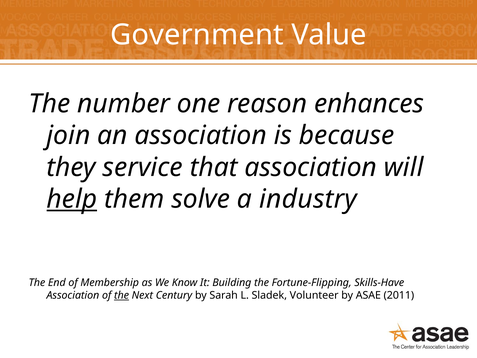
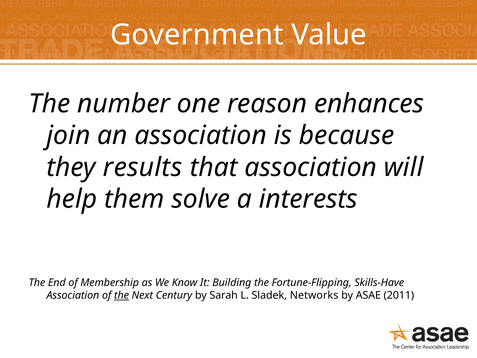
service: service -> results (143, 167)
help underline: present -> none (72, 199)
industry: industry -> interests (308, 199)
Volunteer: Volunteer -> Networks (314, 295)
